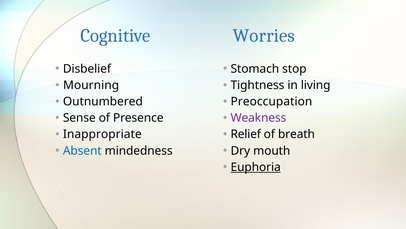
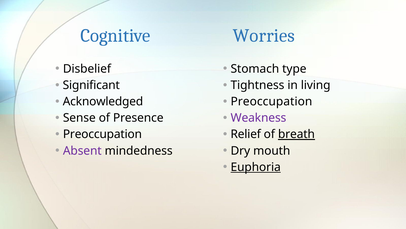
stop: stop -> type (294, 69)
Mourning: Mourning -> Significant (91, 85)
Outnumbered: Outnumbered -> Acknowledged (103, 101)
Inappropriate: Inappropriate -> Preoccupation (102, 134)
breath underline: none -> present (296, 134)
Absent colour: blue -> purple (82, 150)
